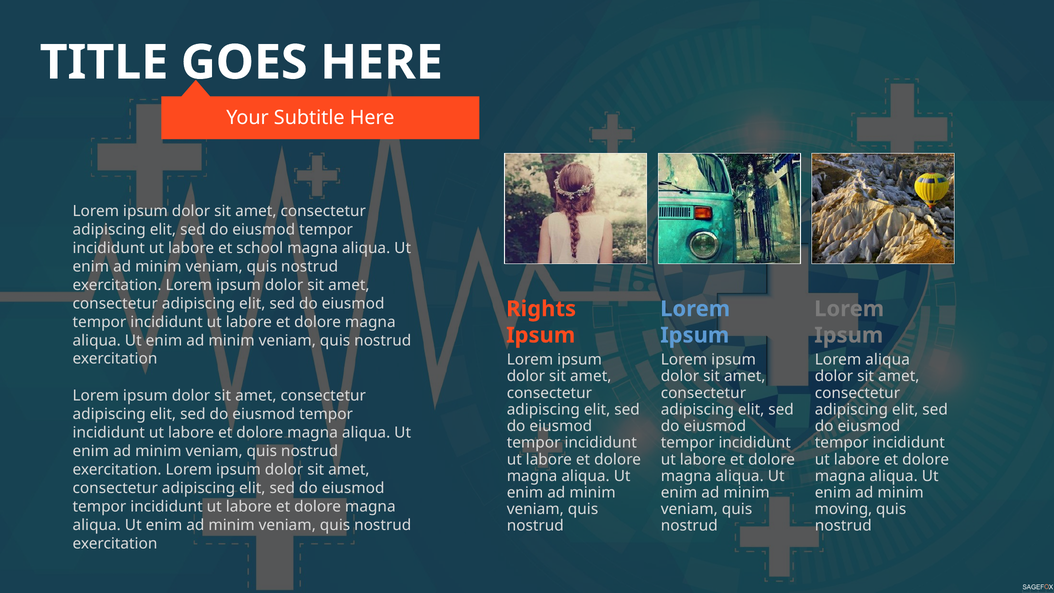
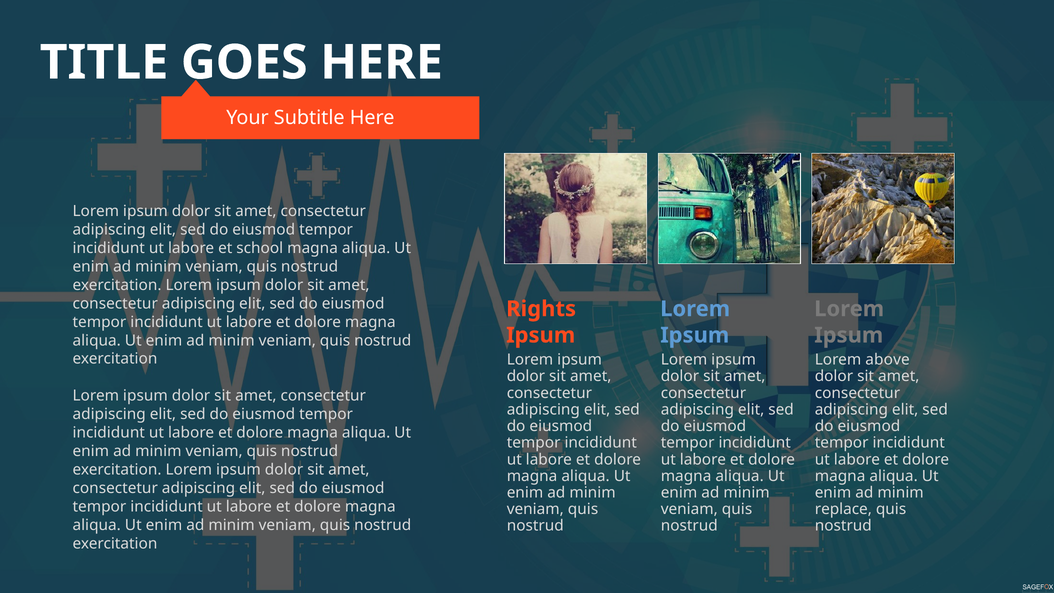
Lorem aliqua: aliqua -> above (888, 360)
moving: moving -> replace (843, 509)
